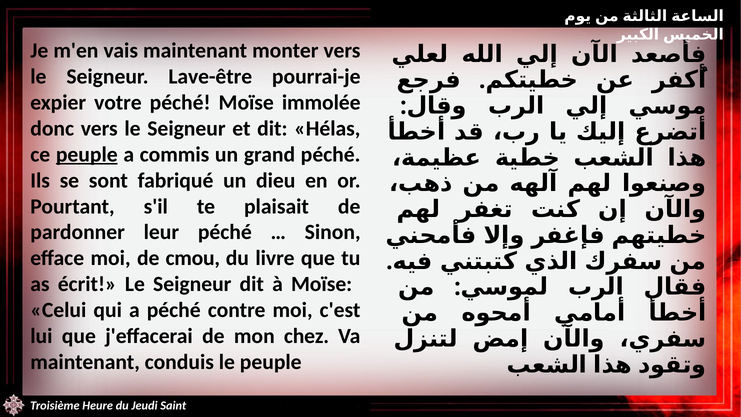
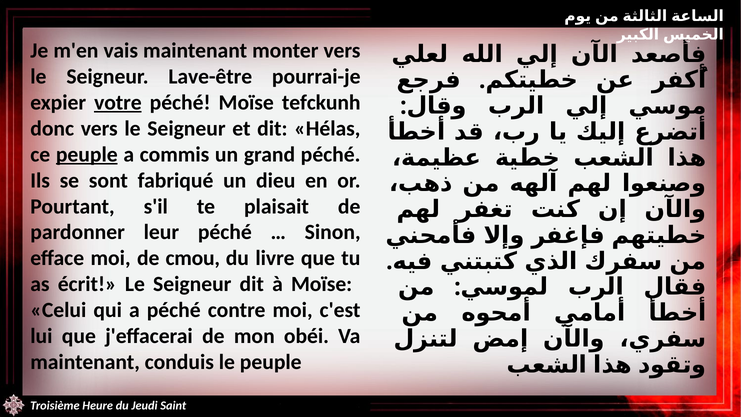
votre underline: none -> present (118, 103)
immolée: immolée -> tefckunh (321, 103)
chez: chez -> obéi (306, 336)
